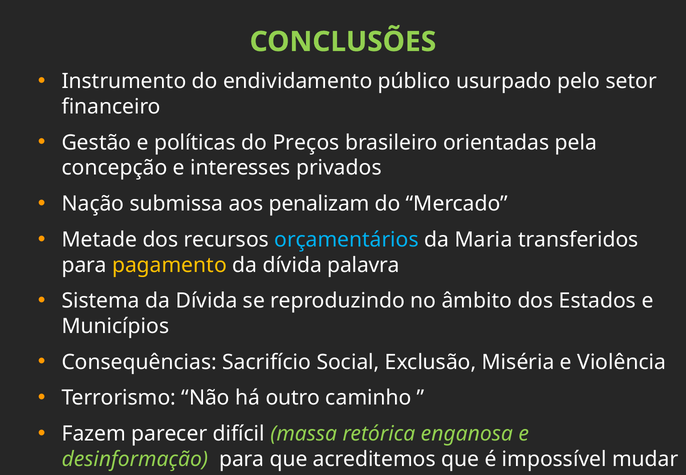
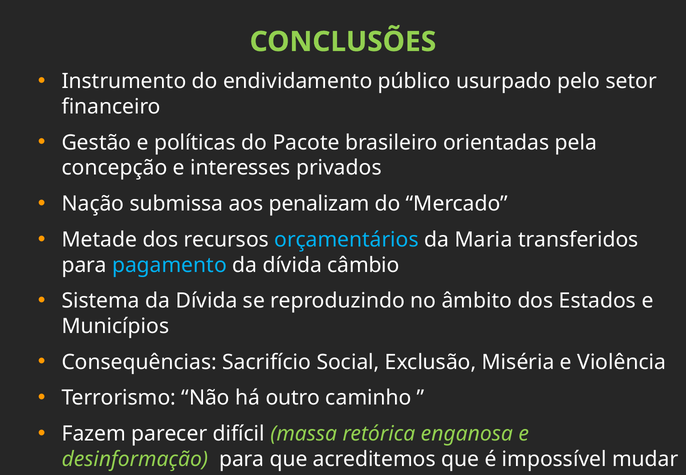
Preços: Preços -> Pacote (306, 143)
pagamento colour: yellow -> light blue (169, 265)
palavra: palavra -> câmbio (363, 265)
